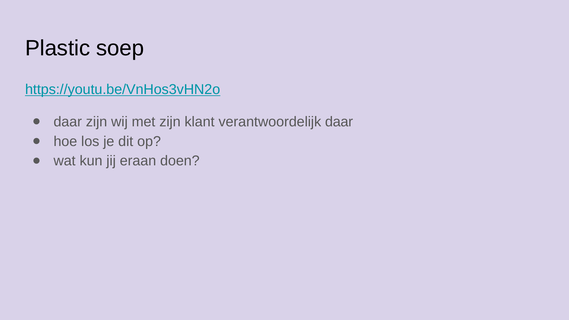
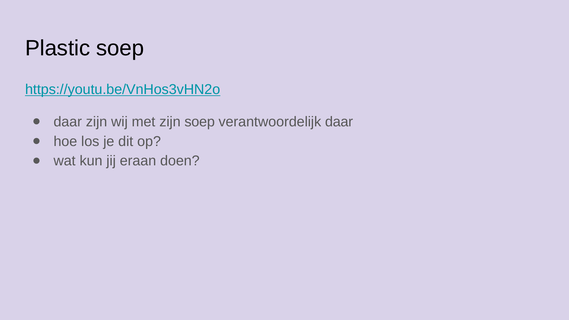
zijn klant: klant -> soep (200, 122)
